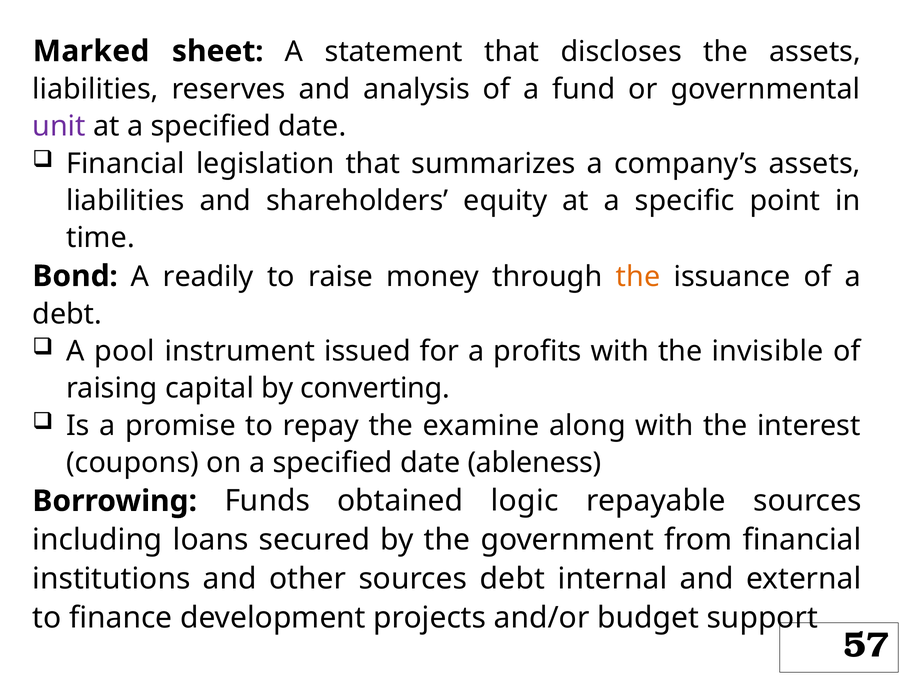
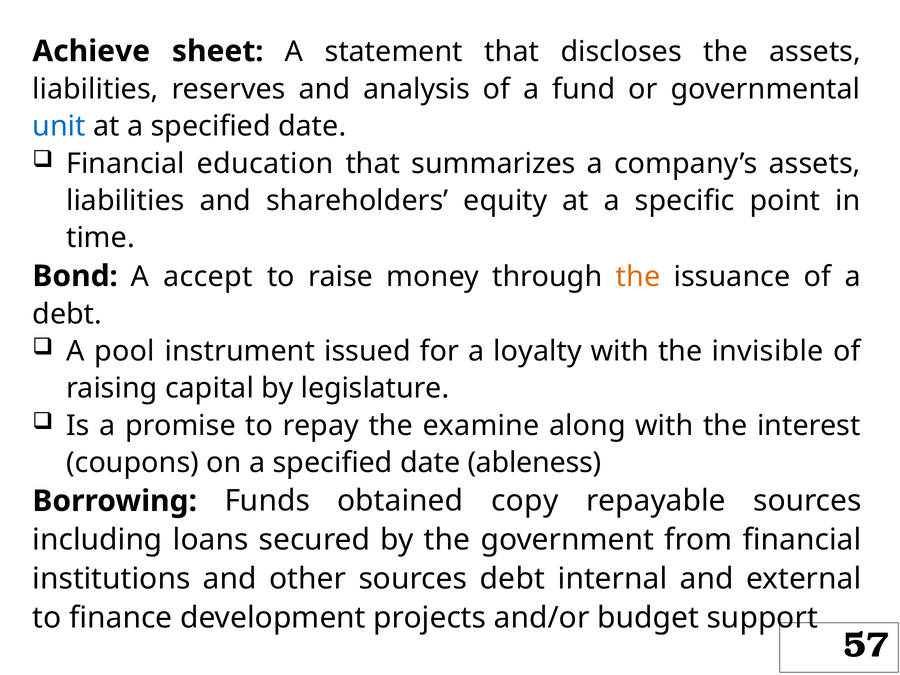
Marked: Marked -> Achieve (91, 51)
unit colour: purple -> blue (59, 126)
legislation: legislation -> education (265, 164)
readily: readily -> accept (208, 277)
profits: profits -> loyalty (538, 351)
converting: converting -> legislature (375, 388)
logic: logic -> copy (525, 501)
